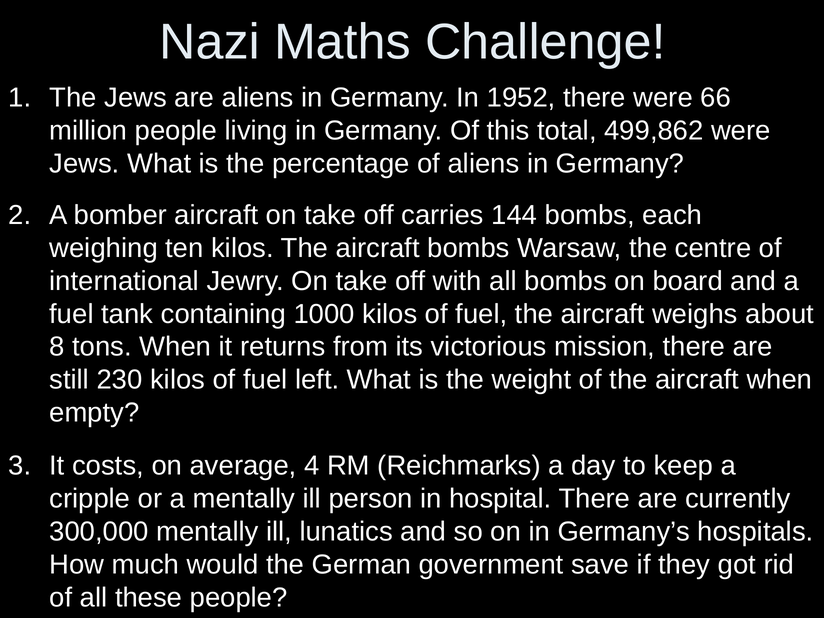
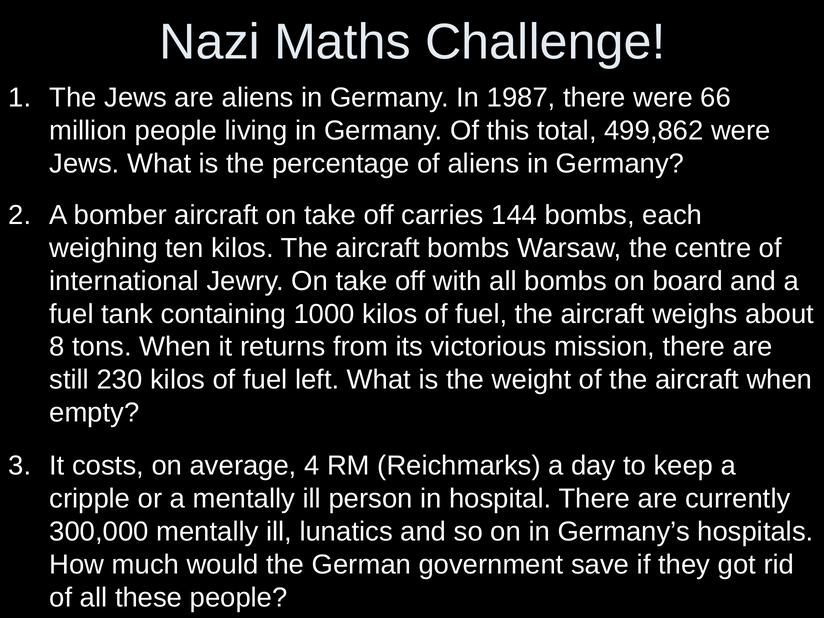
1952: 1952 -> 1987 (521, 98)
